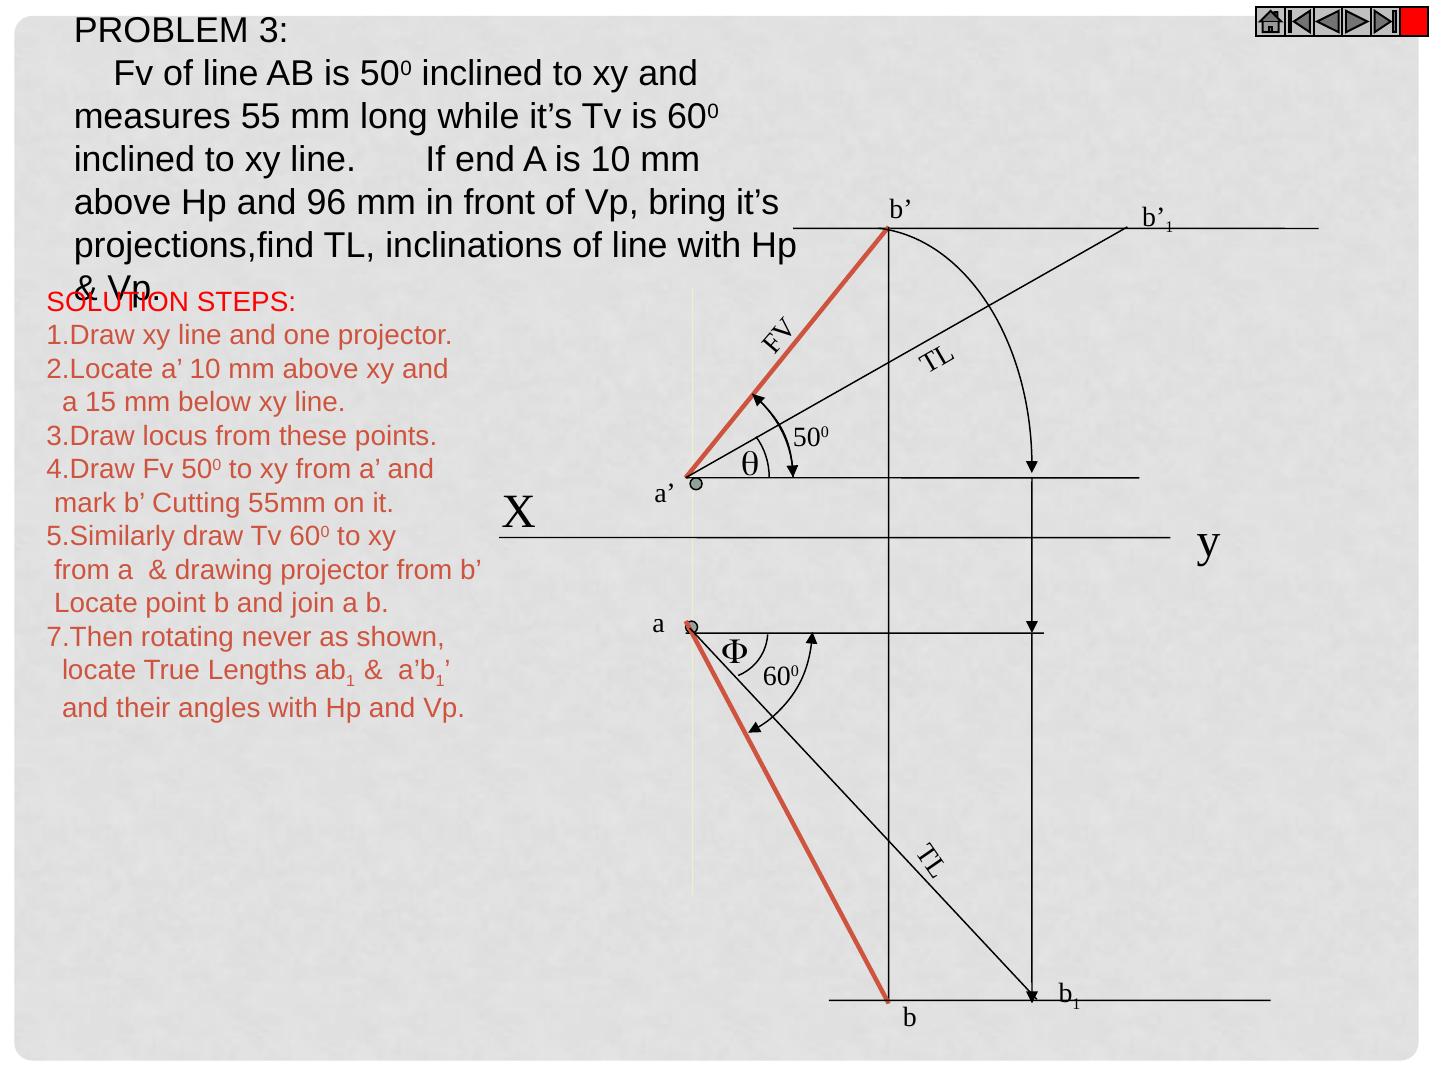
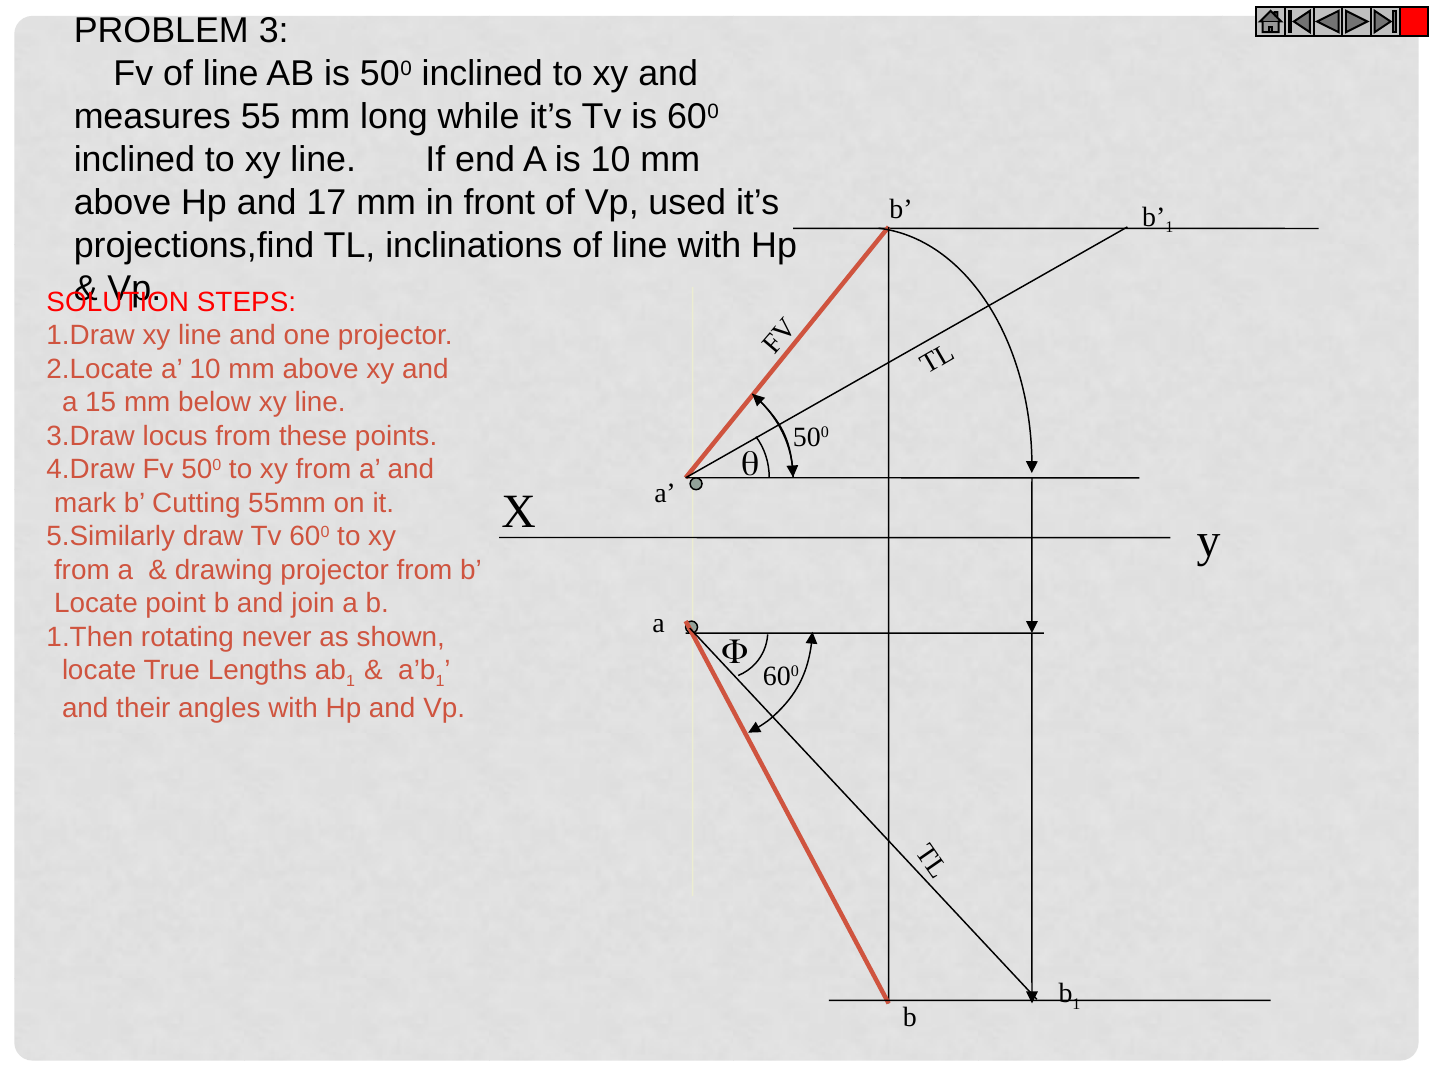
96: 96 -> 17 (326, 203)
bring: bring -> used (687, 203)
7.Then: 7.Then -> 1.Then (90, 637)
